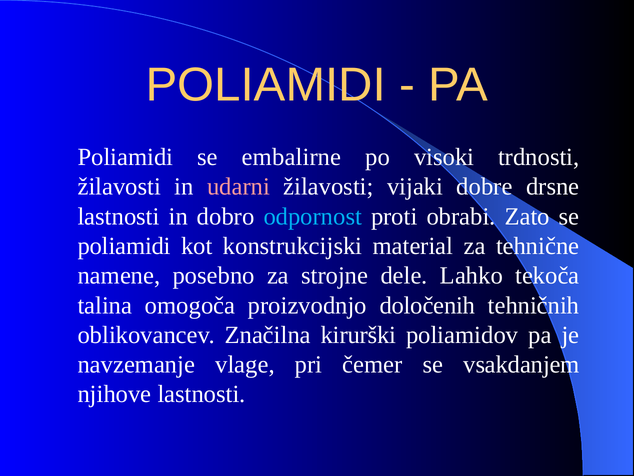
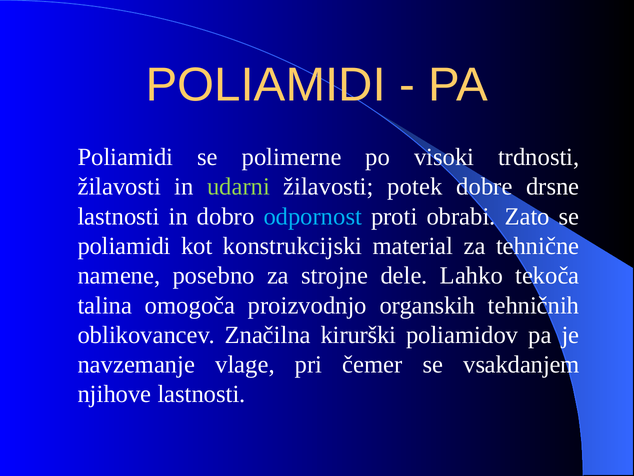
embalirne: embalirne -> polimerne (292, 157)
udarni colour: pink -> light green (239, 187)
vijaki: vijaki -> potek (415, 187)
določenih: določenih -> organskih (427, 305)
